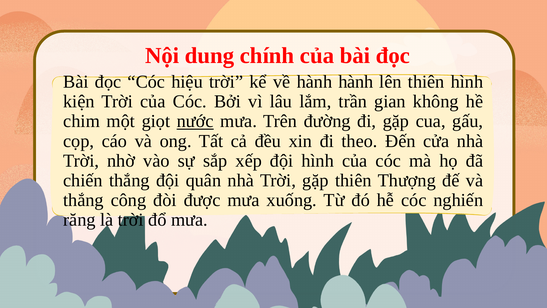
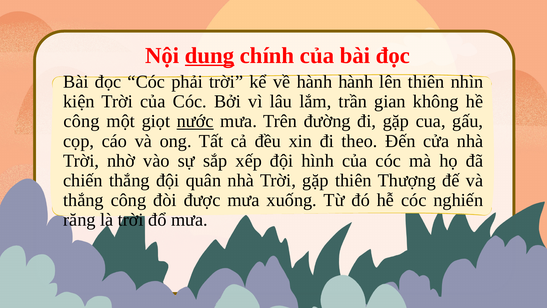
dung underline: none -> present (210, 56)
hiệu: hiệu -> phải (187, 82)
thiên hình: hình -> nhìn (467, 82)
chim: chim -> công (81, 121)
